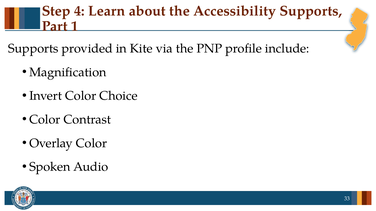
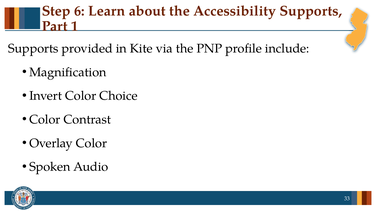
4: 4 -> 6 (79, 11)
